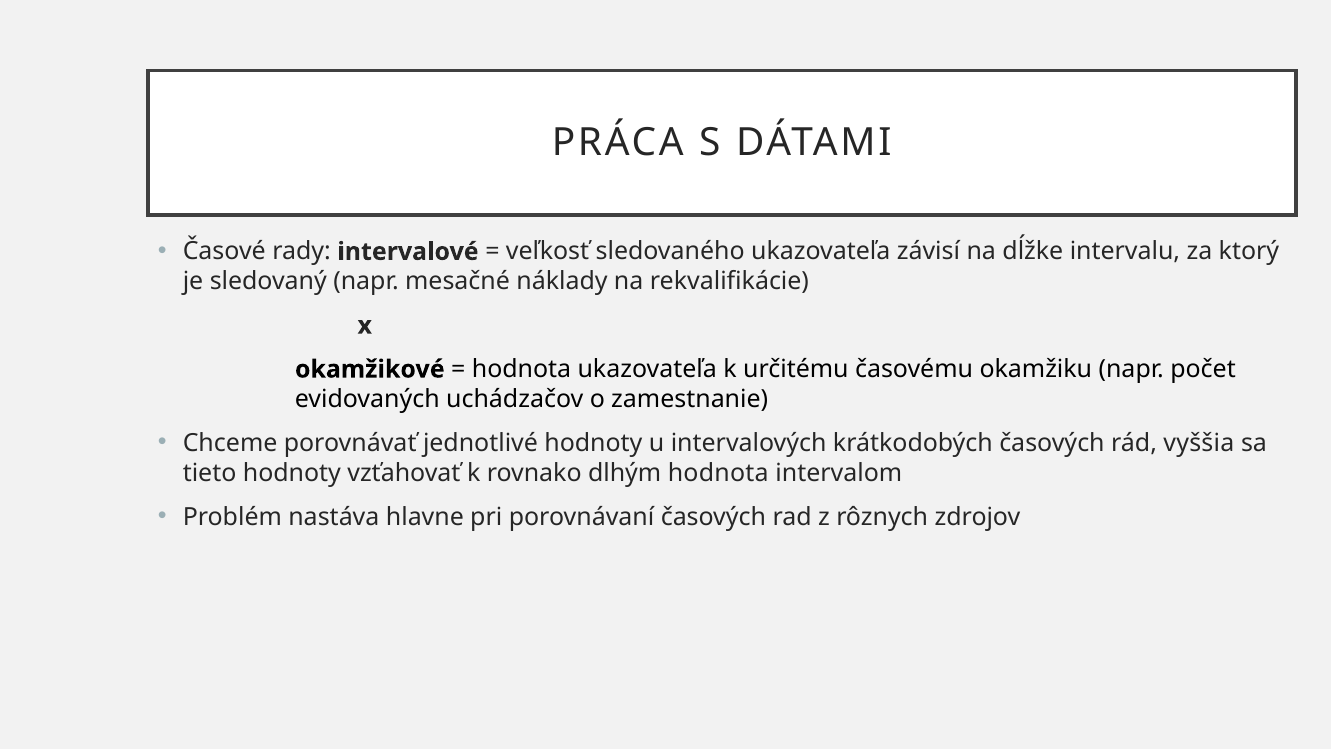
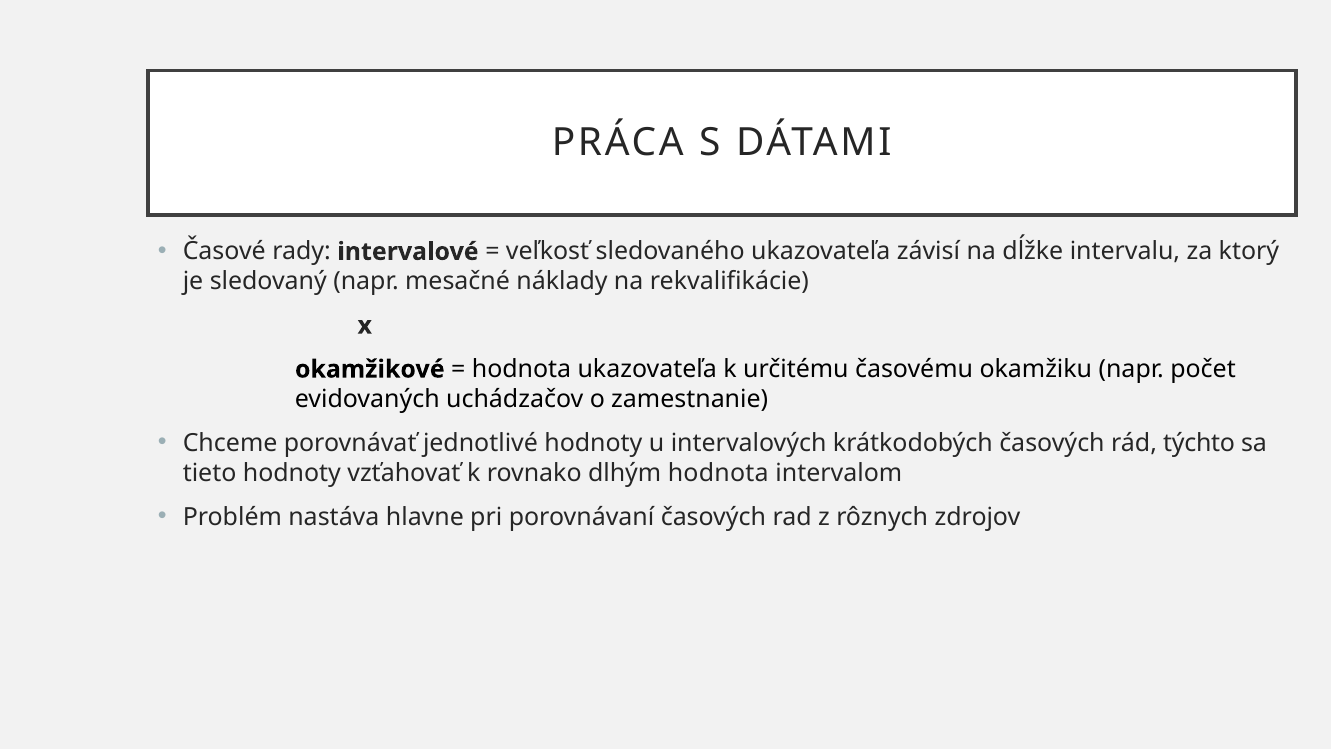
vyššia: vyššia -> týchto (1199, 443)
